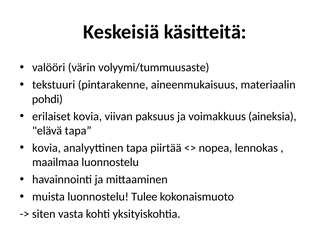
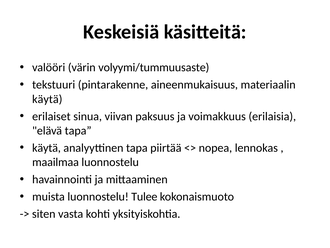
pohdi: pohdi -> käytä (47, 99)
erilaiset kovia: kovia -> sinua (88, 116)
aineksia: aineksia -> erilaisia (272, 116)
kovia: kovia -> käytä (47, 148)
